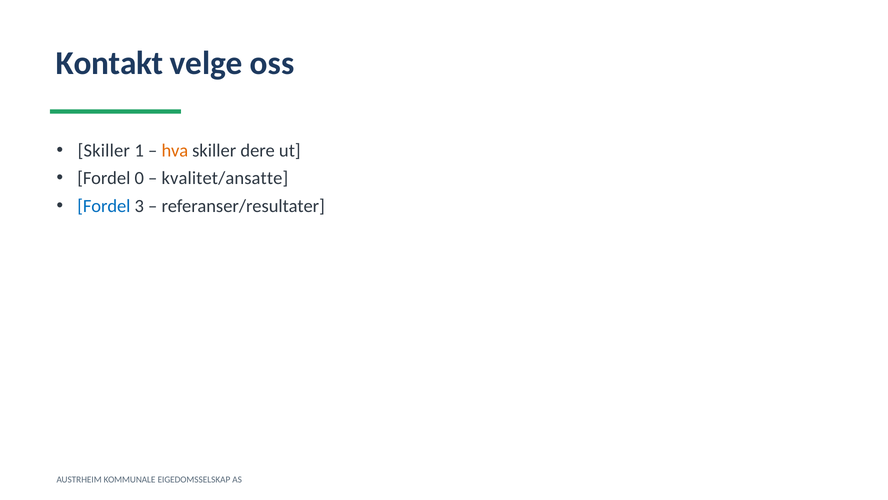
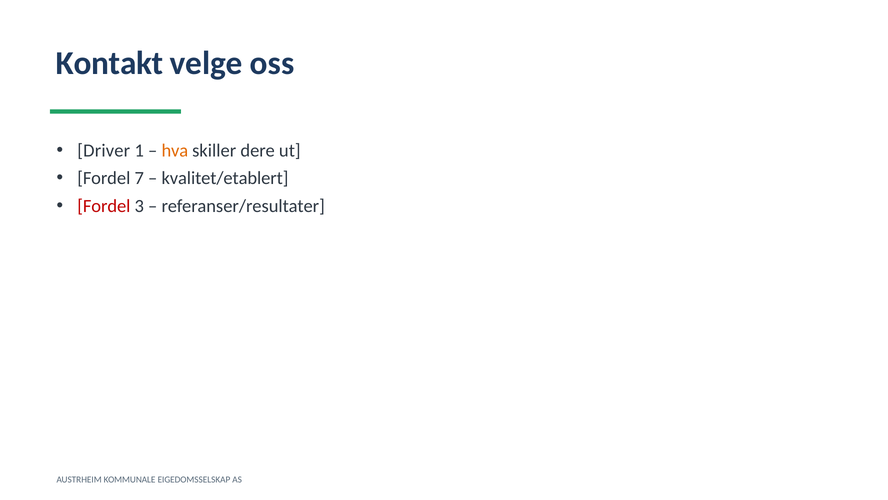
Skiller: Skiller -> Driver (104, 150)
0: 0 -> 7 (139, 178)
kvalitet/ansatte: kvalitet/ansatte -> kvalitet/etablert (225, 178)
Fordel colour: blue -> red (104, 206)
